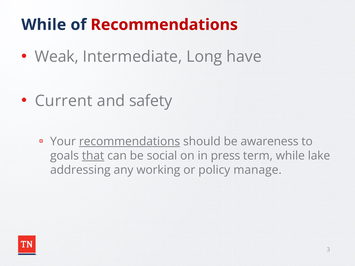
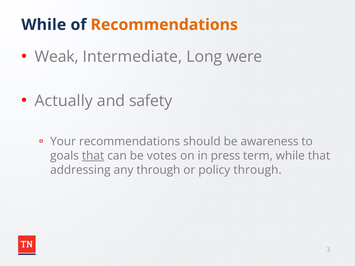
Recommendations colour: red -> orange (164, 25)
have: have -> were (244, 57)
Current: Current -> Actually (64, 101)
recommendations underline: present -> none (130, 142)
social: social -> votes (162, 156)
while lake: lake -> that (319, 156)
any working: working -> through (158, 170)
policy manage: manage -> through (258, 170)
